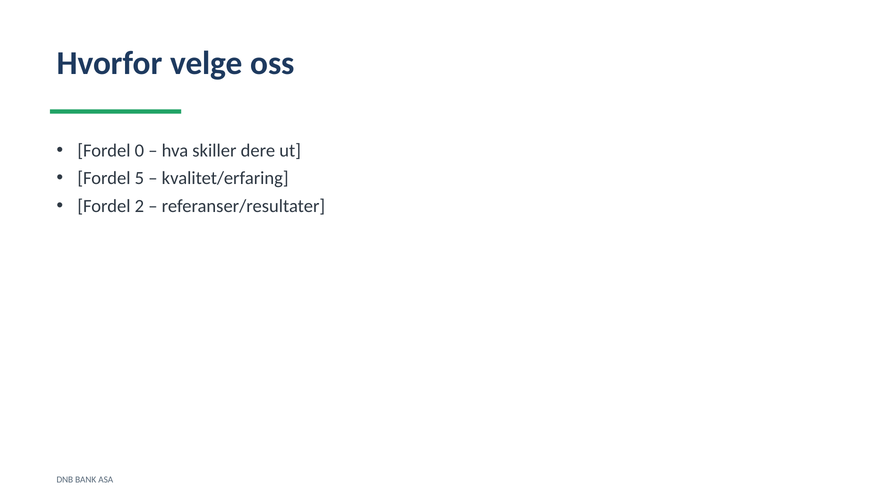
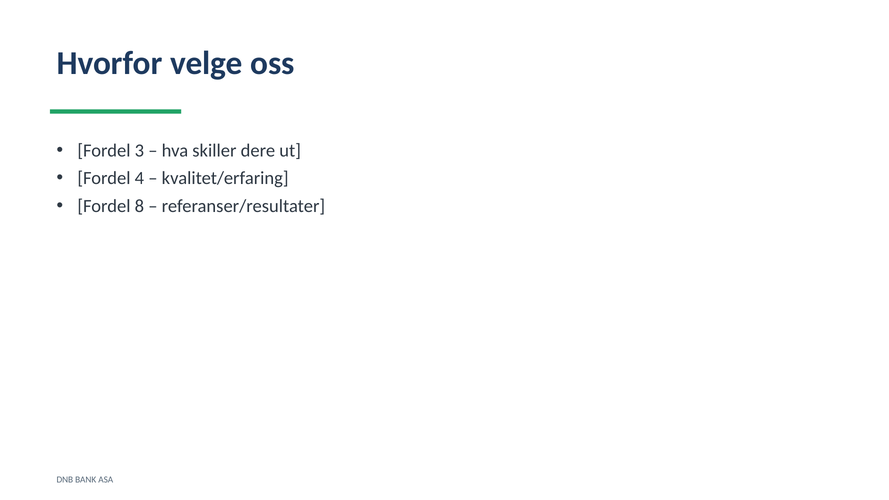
0: 0 -> 3 (139, 151)
5: 5 -> 4 (139, 178)
2: 2 -> 8 (139, 206)
